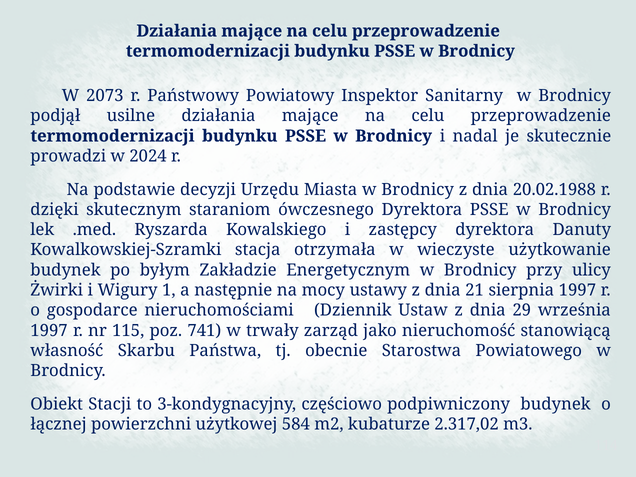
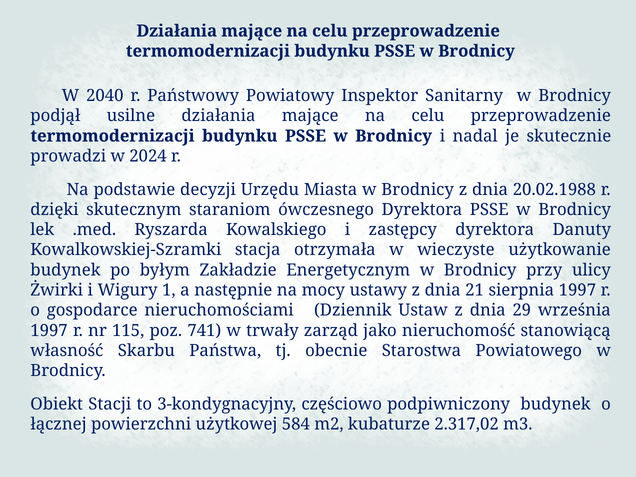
2073: 2073 -> 2040 (105, 96)
